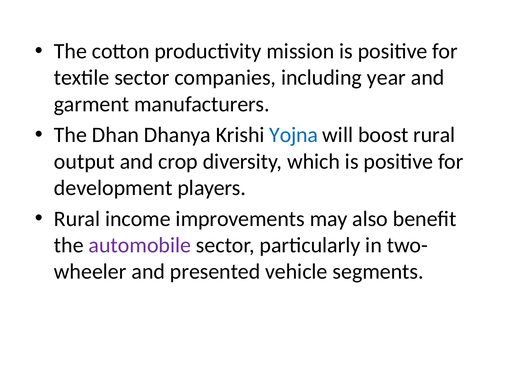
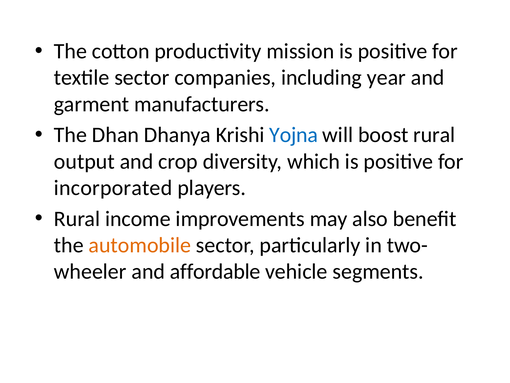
development: development -> incorporated (113, 188)
automobile colour: purple -> orange (140, 245)
presented: presented -> affordable (215, 271)
